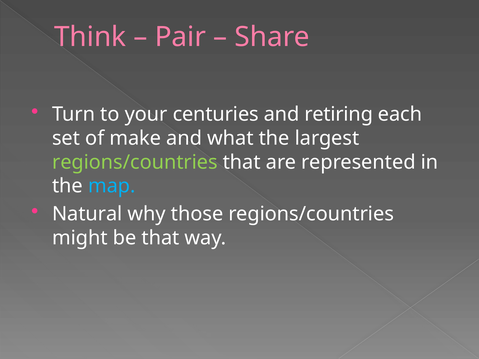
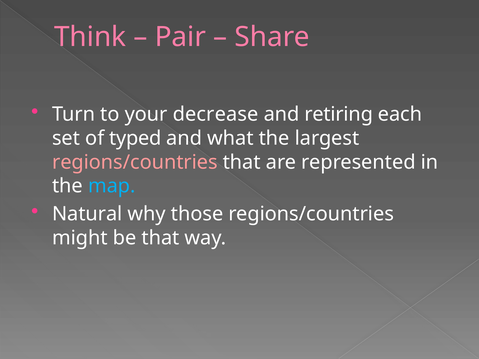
centuries: centuries -> decrease (216, 114)
make: make -> typed (135, 138)
regions/countries colour: light green -> pink (135, 162)
